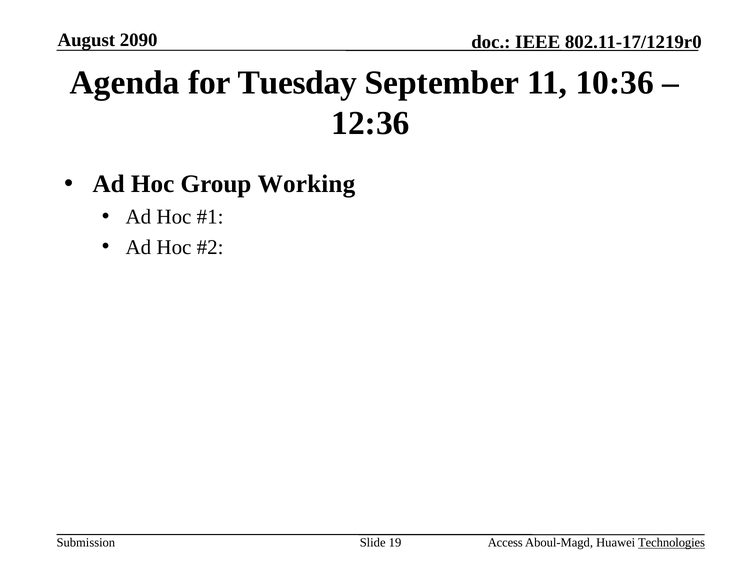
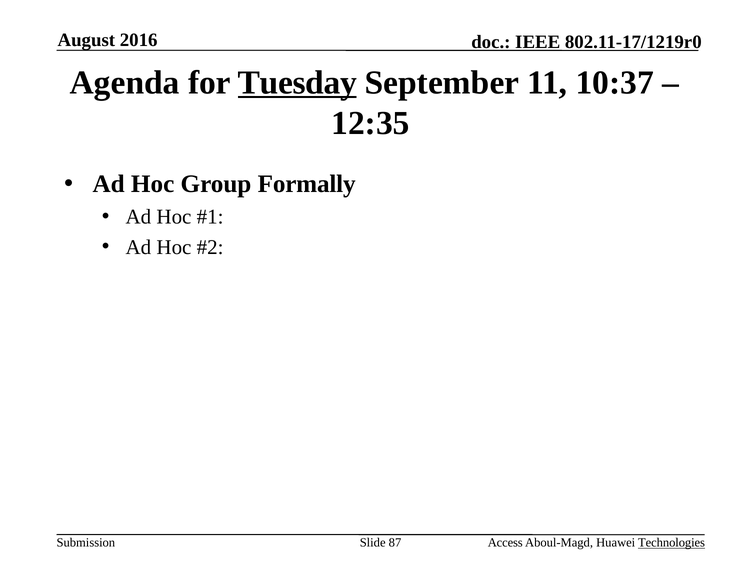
2090: 2090 -> 2016 (139, 40)
Tuesday underline: none -> present (297, 83)
10:36: 10:36 -> 10:37 (615, 83)
12:36: 12:36 -> 12:35 (370, 123)
Working: Working -> Formally (307, 184)
19: 19 -> 87 (395, 543)
